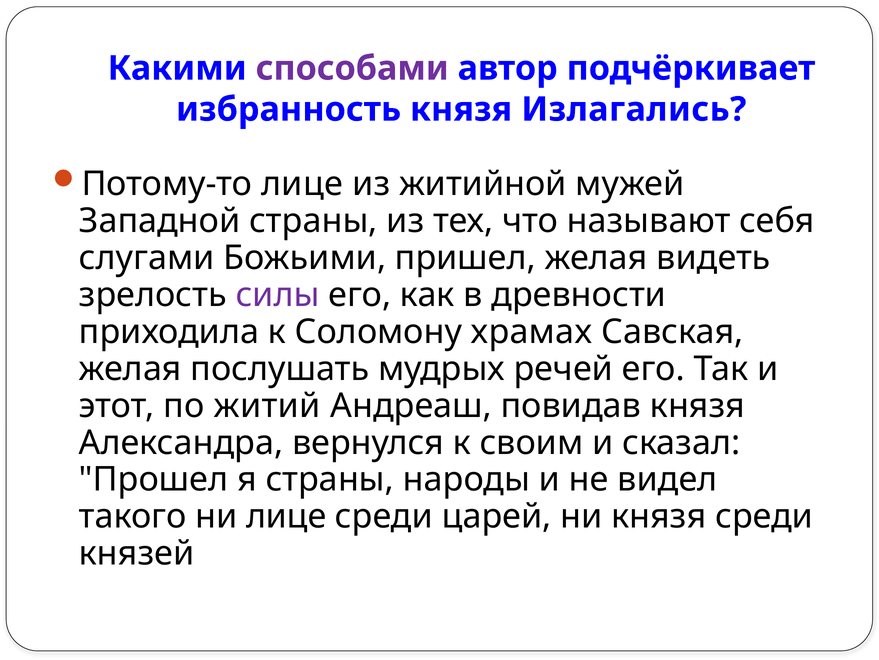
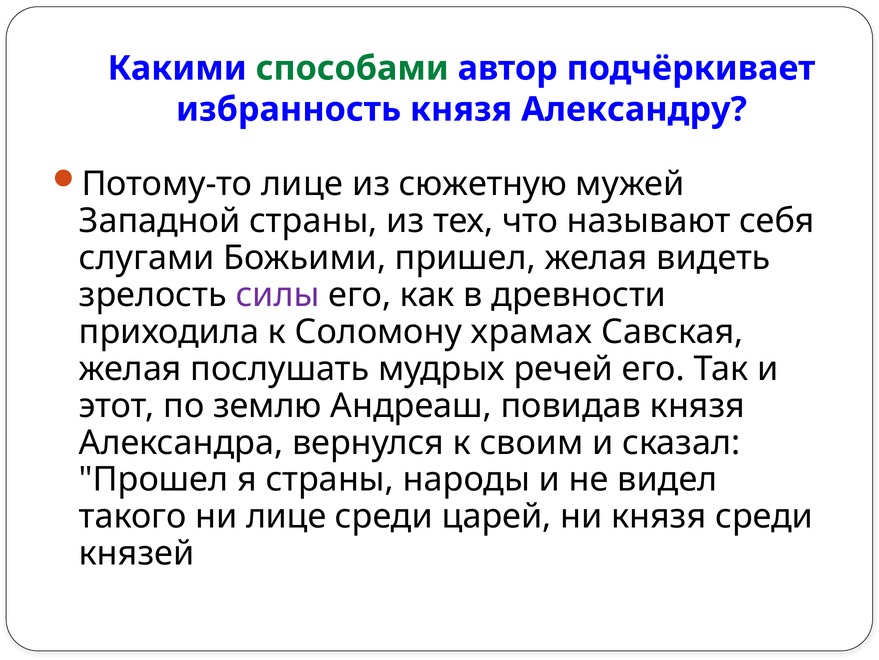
способами colour: purple -> green (352, 68)
Излагались: Излагались -> Александру (634, 109)
житийной: житийной -> сюжетную (483, 184)
житий: житий -> землю (267, 405)
